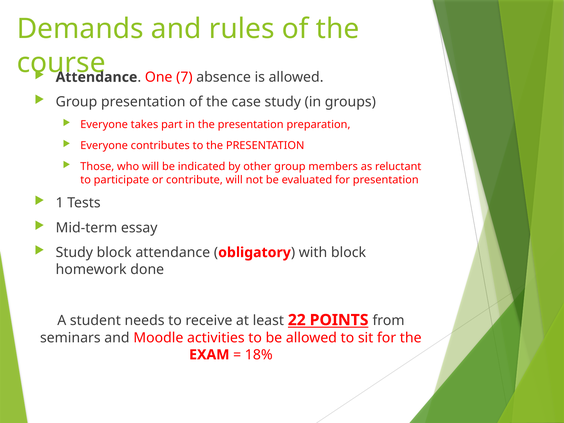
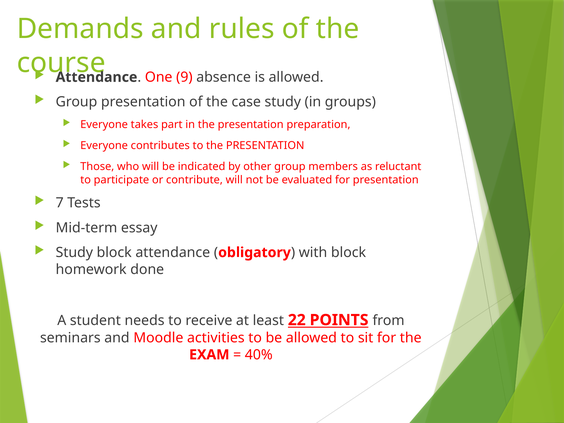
7: 7 -> 9 (184, 77)
1: 1 -> 7 (60, 203)
18%: 18% -> 40% (259, 355)
